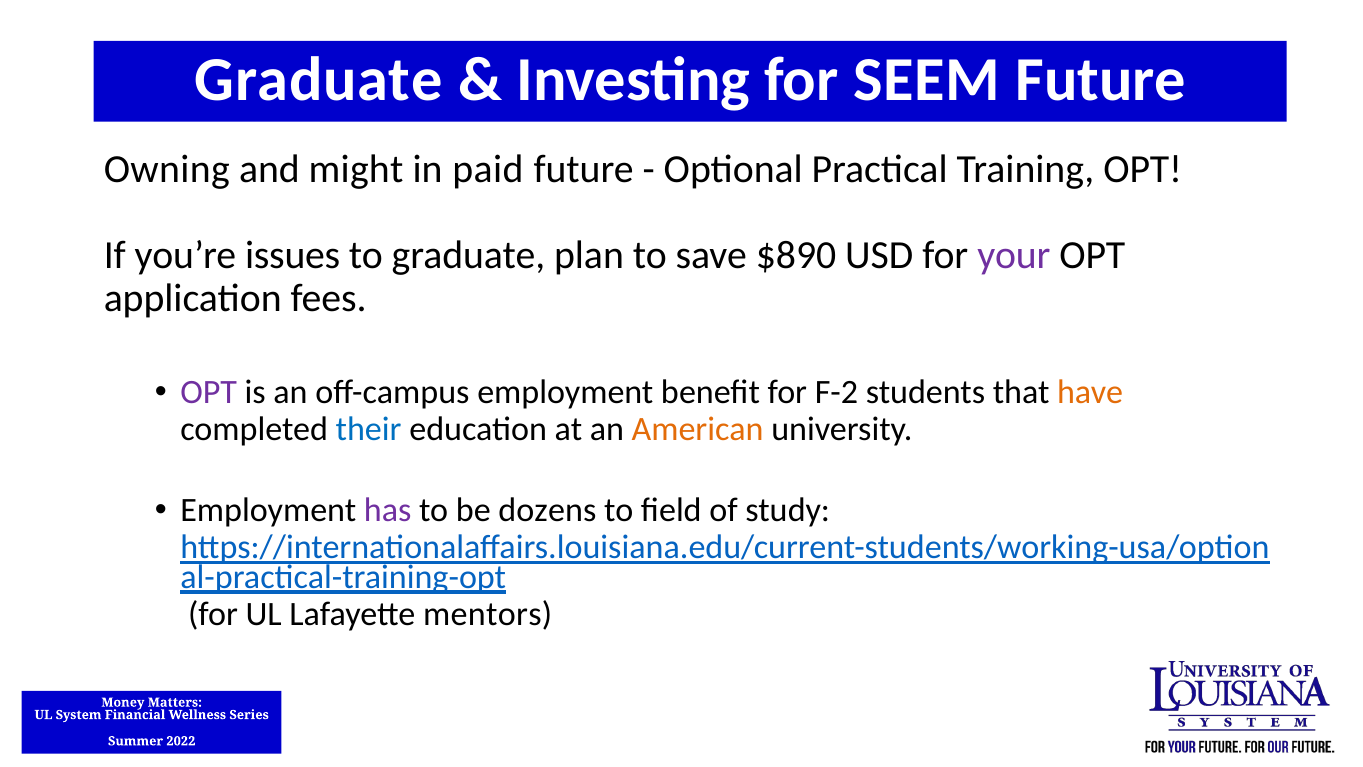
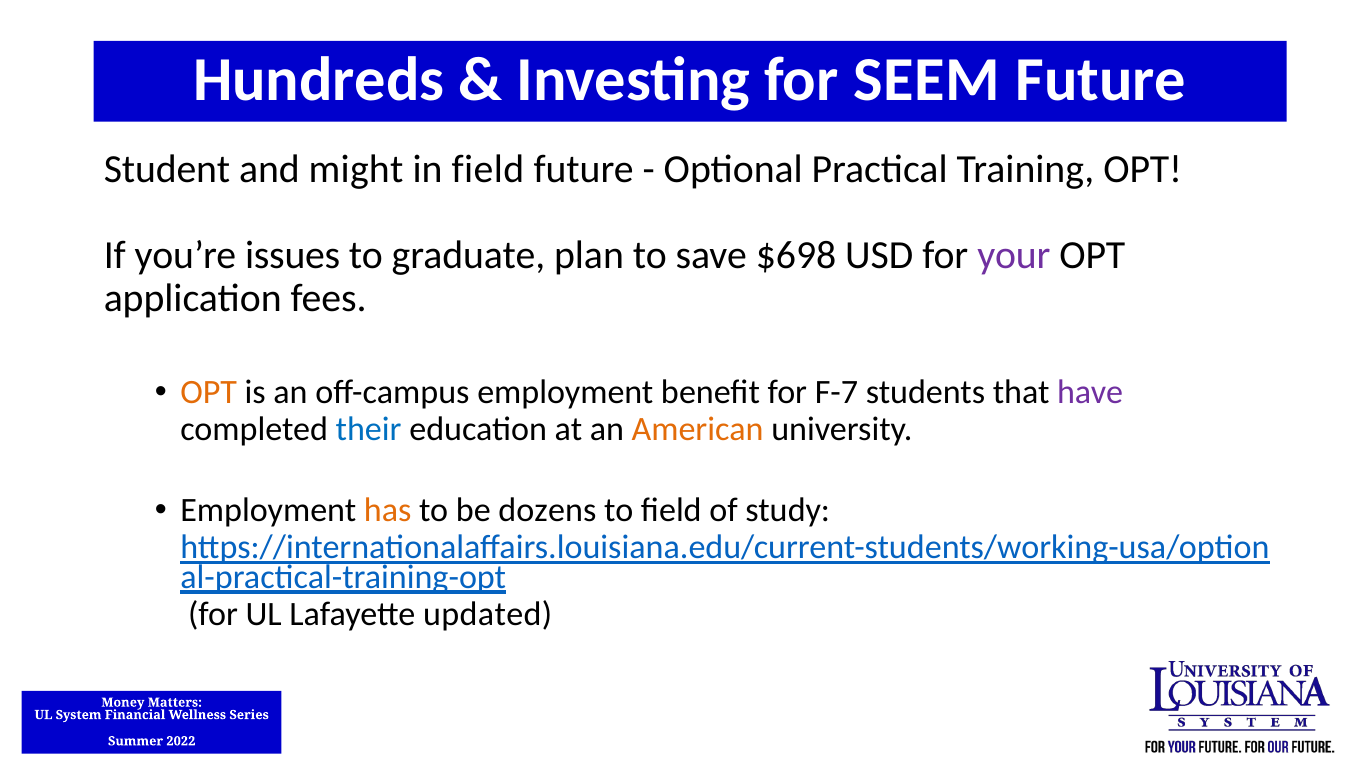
Graduate: Graduate -> Hundreds (319, 79)
Owning: Owning -> Student (167, 169)
in paid: paid -> field (488, 169)
$890: $890 -> $698 (796, 255)
OPT colour: purple -> orange (209, 393)
F-2: F-2 -> F-7 (836, 393)
have colour: orange -> purple (1090, 393)
has colour: purple -> orange (388, 510)
mentors: mentors -> updated (488, 614)
